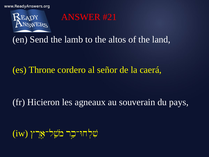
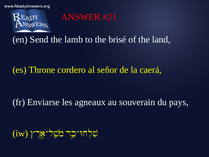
altos: altos -> brisé (117, 39)
Hicieron: Hicieron -> Enviarse (44, 102)
